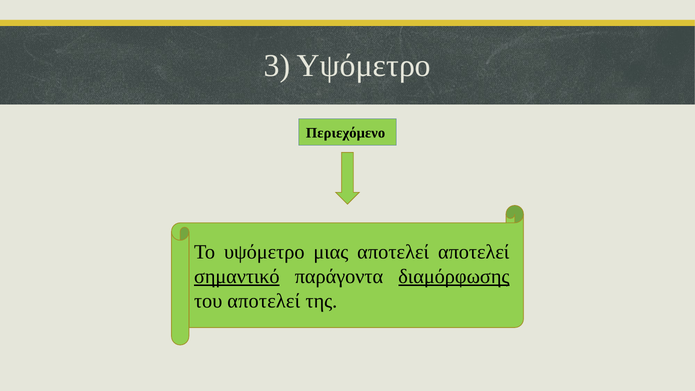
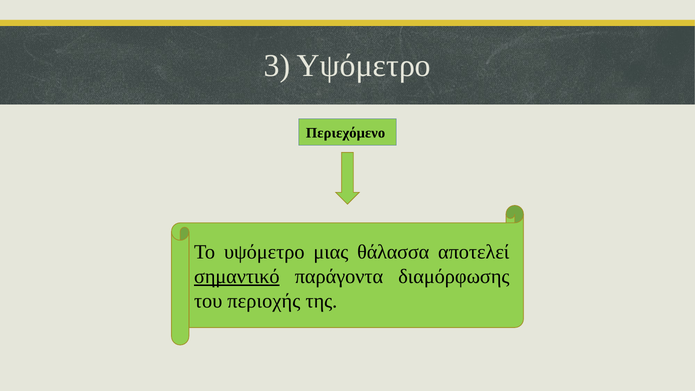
μιας αποτελεί: αποτελεί -> θάλασσα (393, 252)
διαμόρφωσης underline: present -> none (454, 277)
του αποτελεί: αποτελεί -> περιοχής (264, 301)
